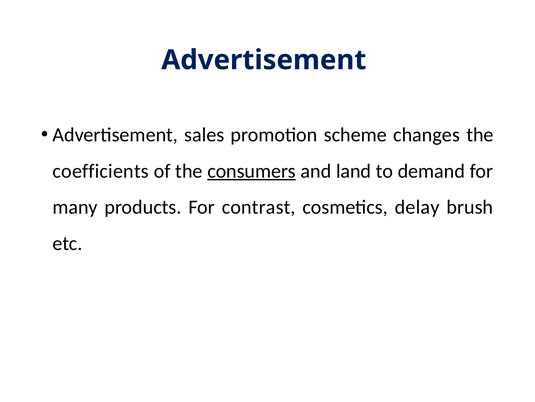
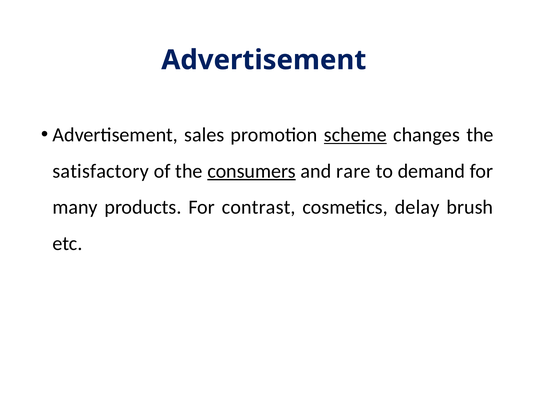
scheme underline: none -> present (355, 135)
coefficients: coefficients -> satisfactory (101, 171)
land: land -> rare (353, 171)
